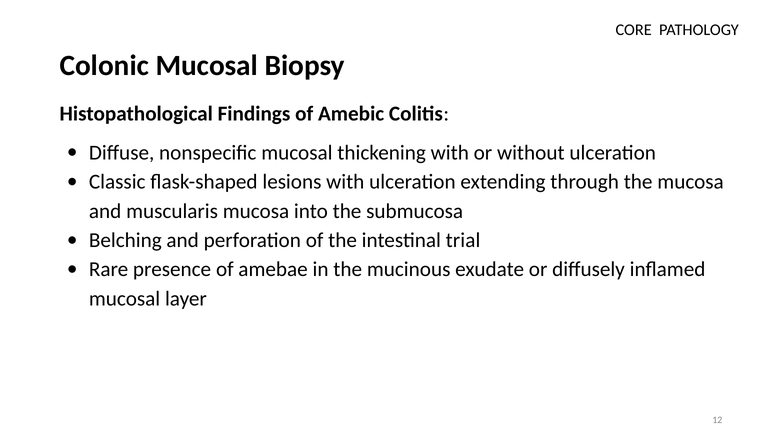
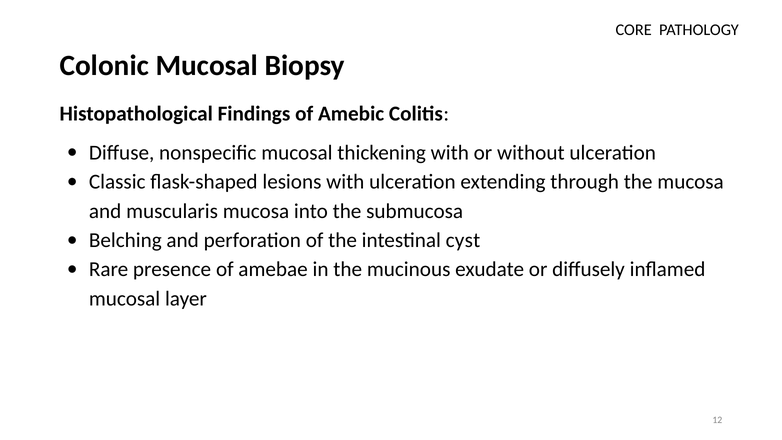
trial: trial -> cyst (463, 240)
